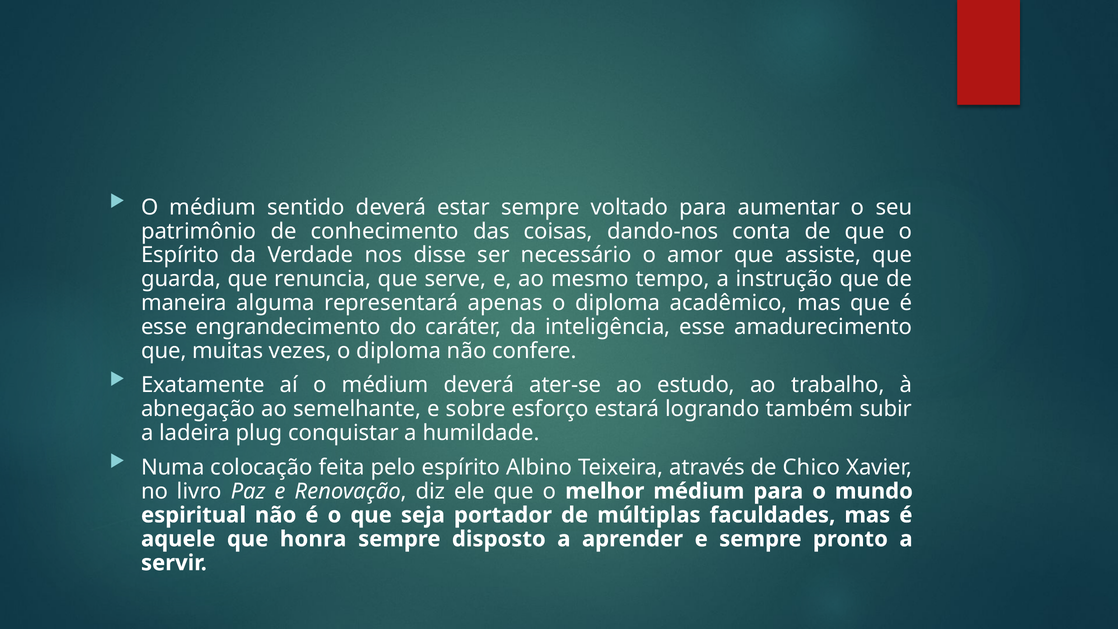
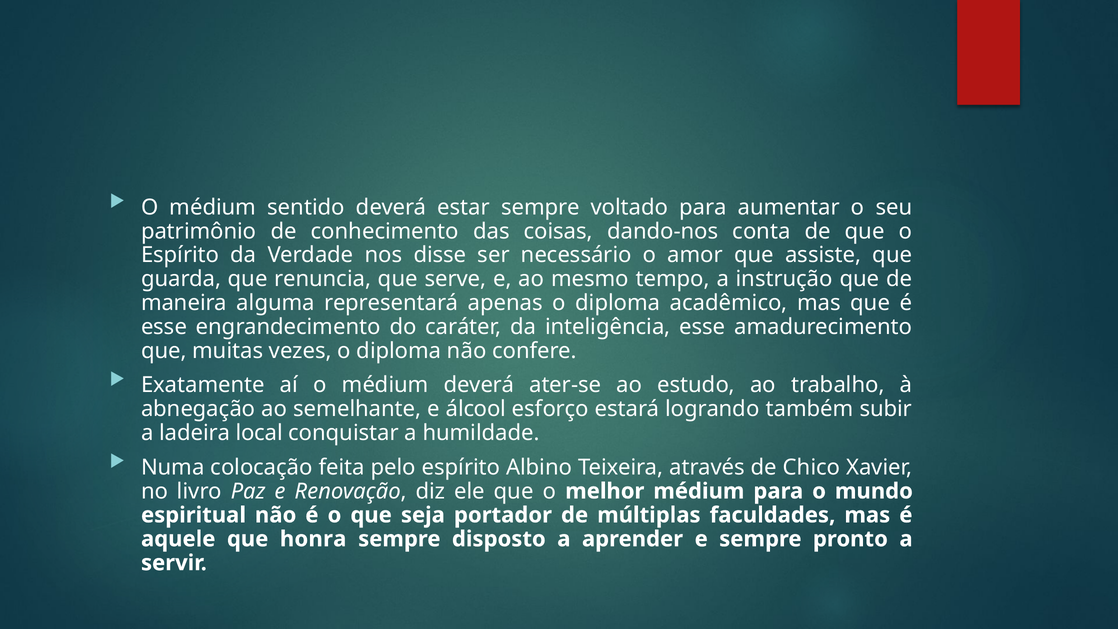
sobre: sobre -> álcool (476, 409)
plug: plug -> local (259, 433)
